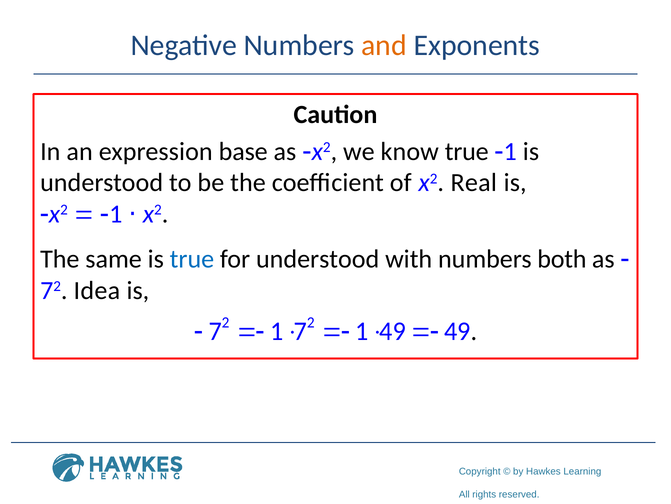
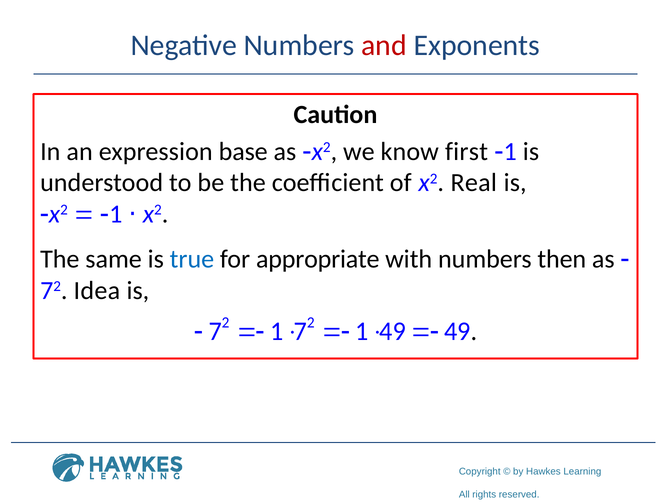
and colour: orange -> red (384, 45)
know true: true -> first (467, 151)
for understood: understood -> appropriate (318, 259)
both: both -> then (562, 259)
